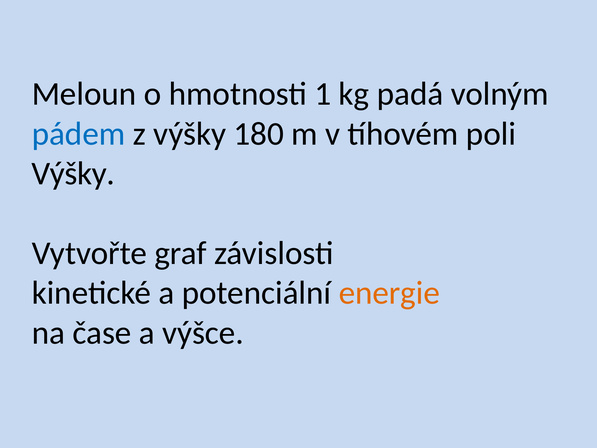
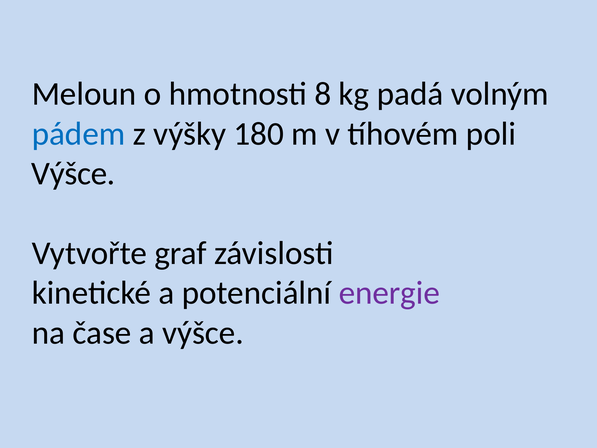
1: 1 -> 8 (323, 94)
Výšky: Výšky -> Výšce (73, 173)
energie colour: orange -> purple (389, 293)
